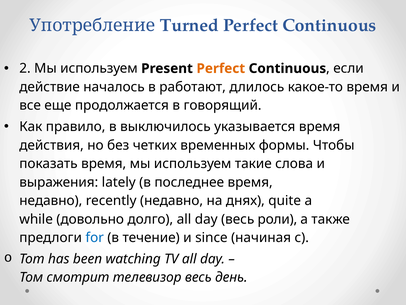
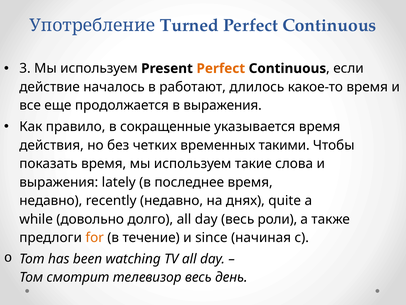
2: 2 -> 3 (25, 68)
в говорящий: говорящий -> выражения (223, 105)
выключилось: выключилось -> сокращенные (165, 127)
формы: формы -> такими (284, 145)
for colour: blue -> orange (95, 237)
